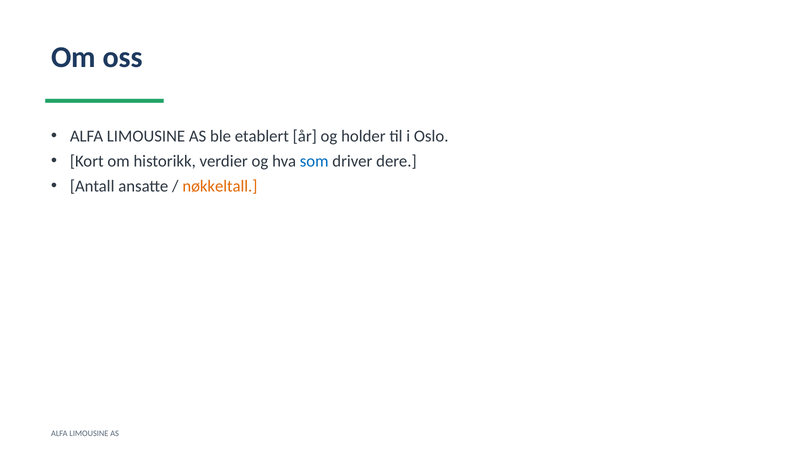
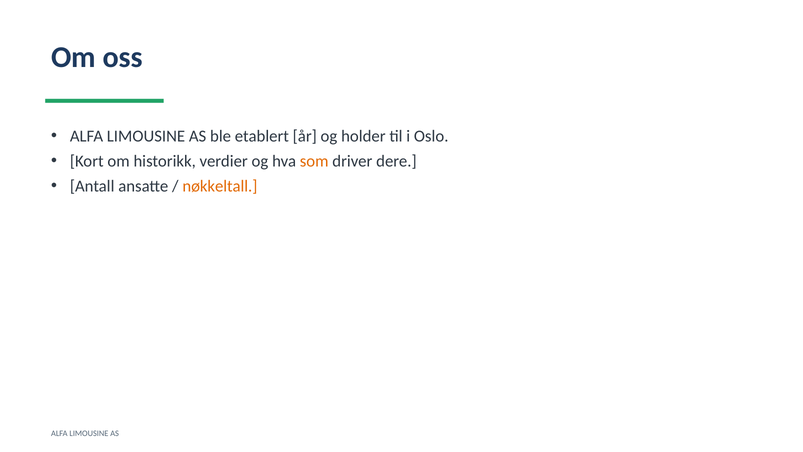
som colour: blue -> orange (314, 161)
